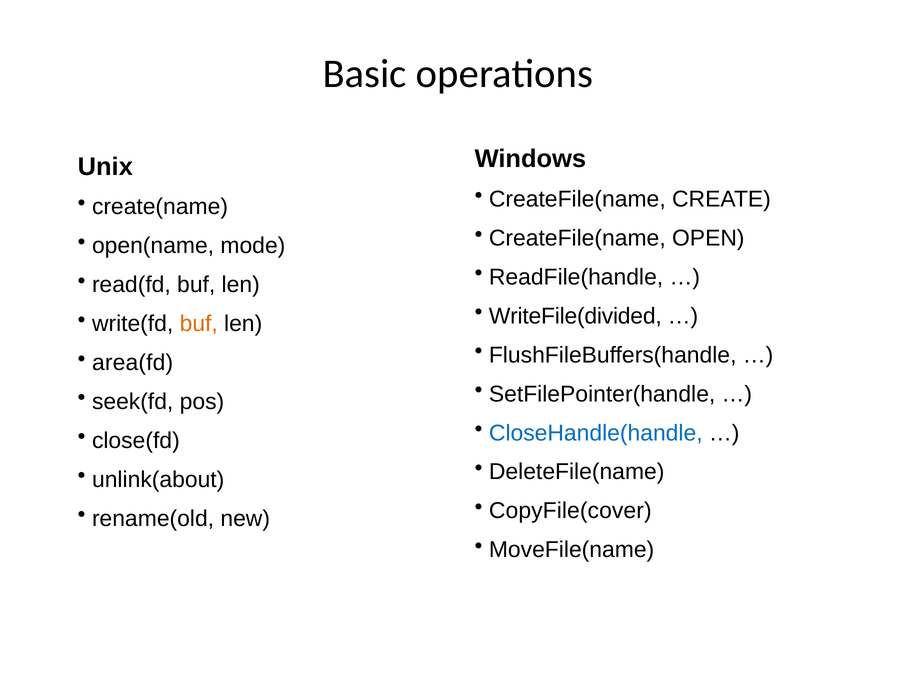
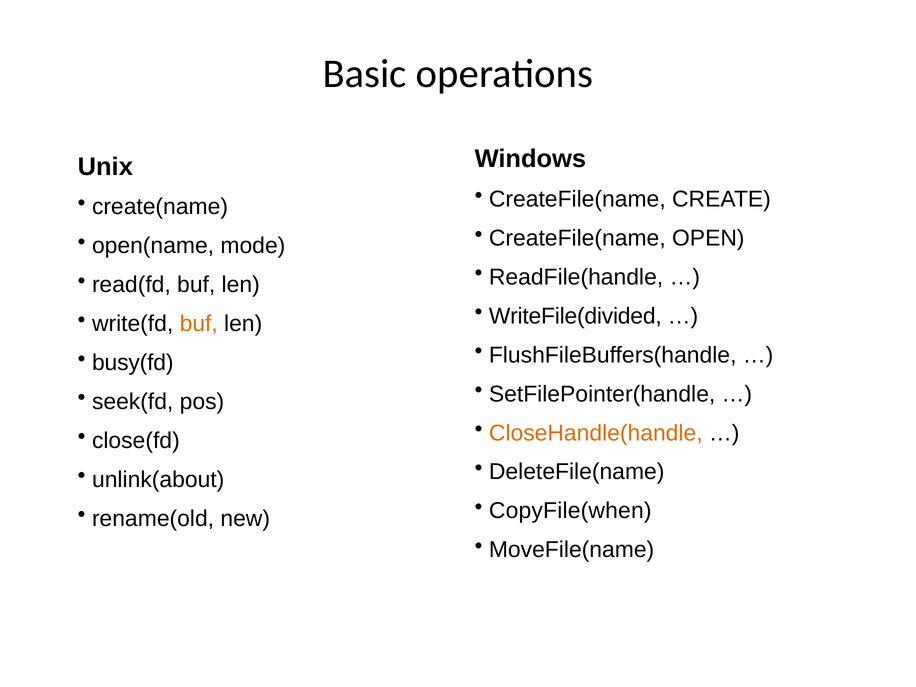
area(fd: area(fd -> busy(fd (133, 363)
CloseHandle(handle colour: blue -> orange (596, 433)
CopyFile(cover: CopyFile(cover -> CopyFile(when (570, 511)
